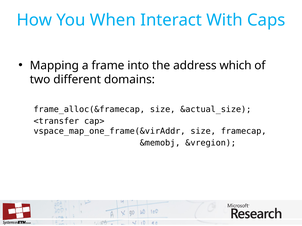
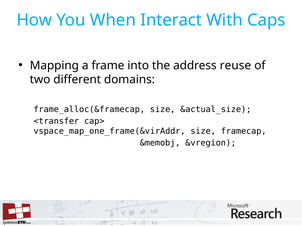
which: which -> reuse (235, 66)
